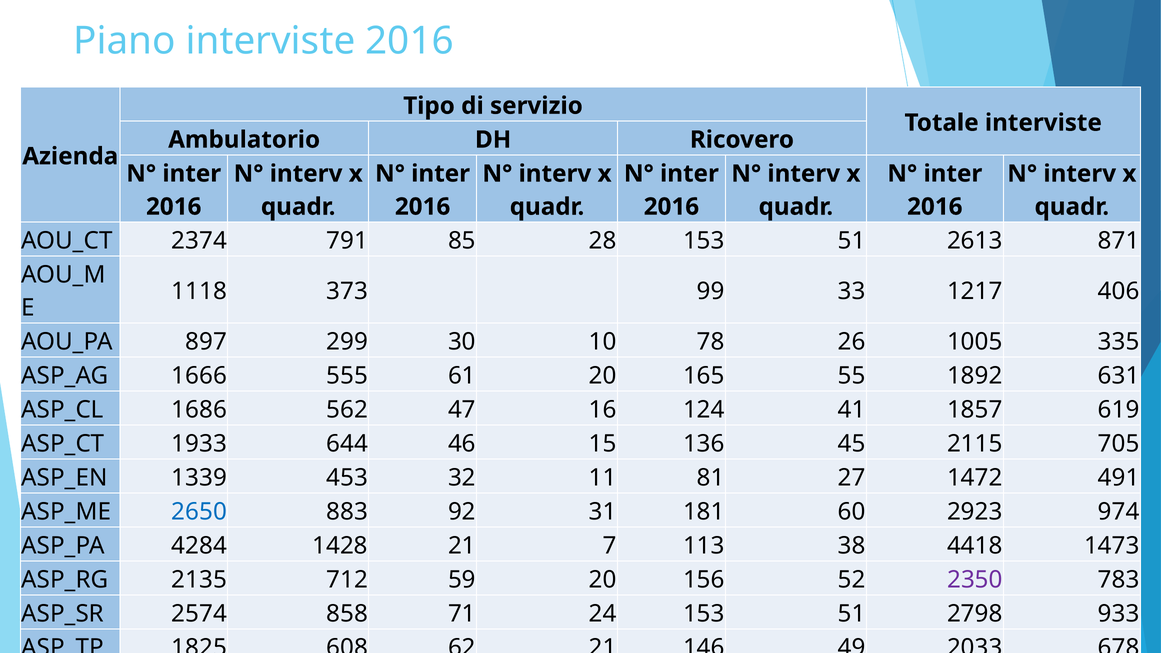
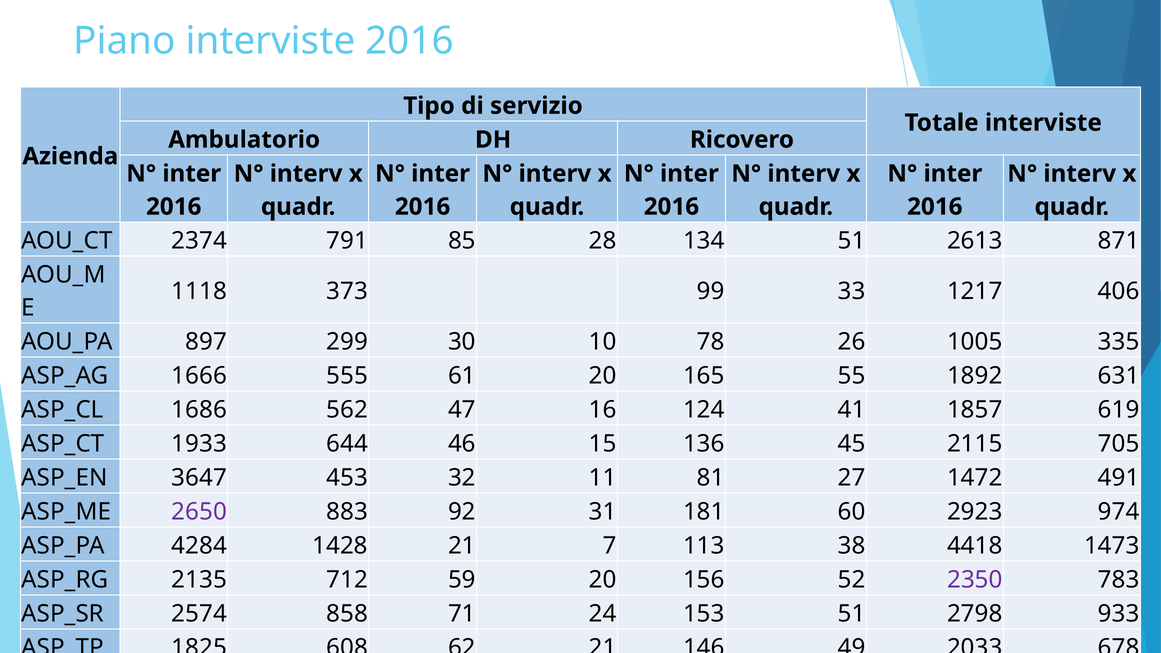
153: 153 -> 134 (704, 241)
1339: 1339 -> 3647 (199, 478)
2650 colour: blue -> purple (199, 512)
